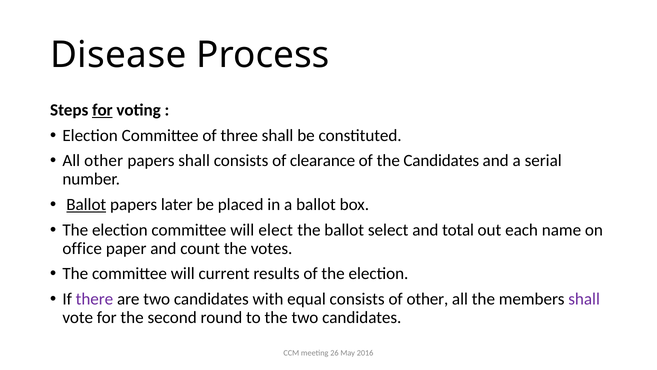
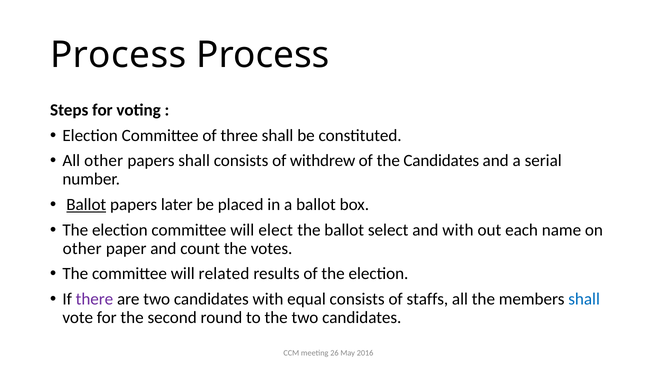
Disease: Disease -> Process (118, 55)
for underline: present -> none (102, 110)
clearance: clearance -> withdrew (323, 161)
and total: total -> with (458, 230)
office: office -> other (82, 248)
current: current -> related (224, 273)
of other: other -> staffs (427, 299)
shall colour: purple -> blue (584, 299)
